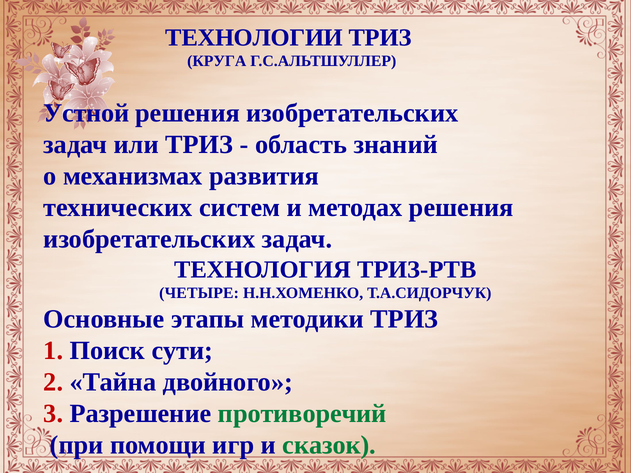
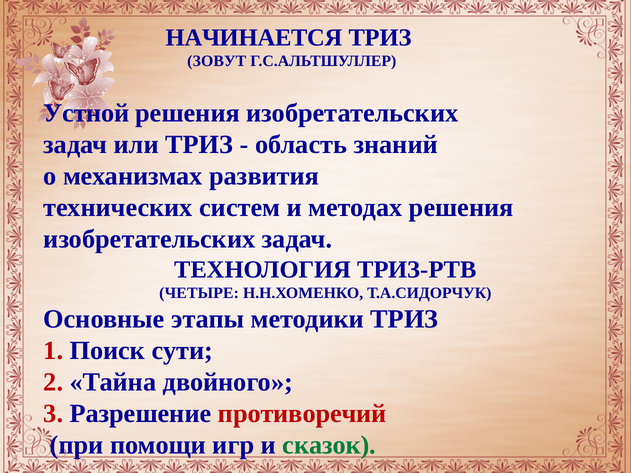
ТЕХНОЛОГИИ: ТЕХНОЛОГИИ -> НАЧИНАЕТСЯ (254, 38)
КРУГА: КРУГА -> ЗОВУТ (217, 61)
противоречий colour: green -> red (302, 414)
